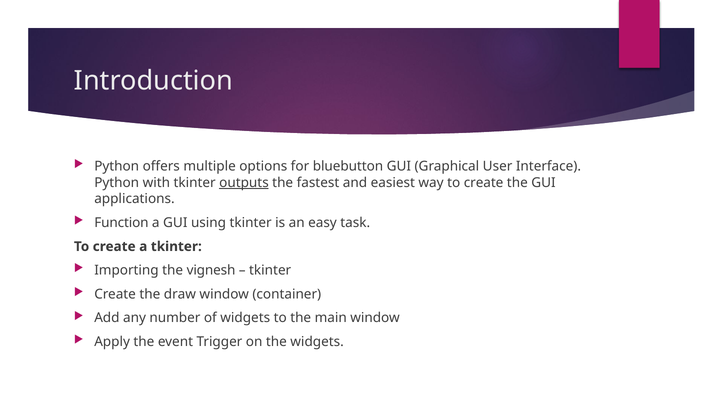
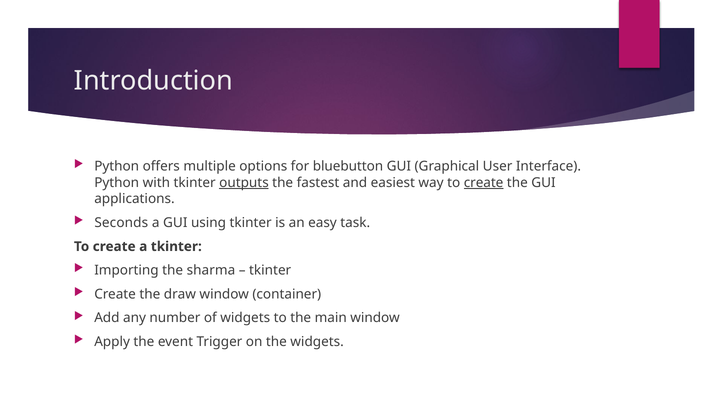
create underline: none -> present (484, 182)
Function: Function -> Seconds (121, 223)
vignesh: vignesh -> sharma (211, 270)
